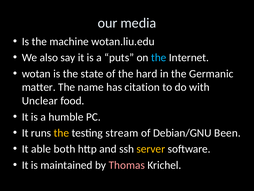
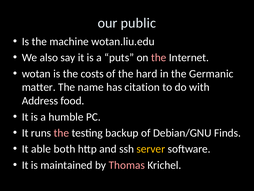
media: media -> public (138, 23)
the colour: light blue -> pink (159, 57)
state: state -> costs (92, 73)
Unclear: Unclear -> Address (40, 101)
the colour: yellow -> pink (61, 133)
stream: stream -> backup (122, 133)
Been: Been -> Finds (228, 133)
